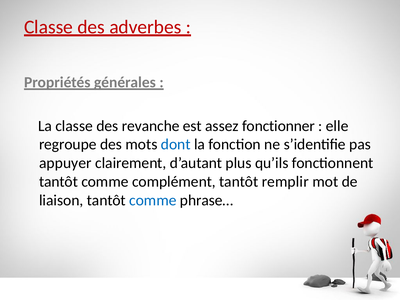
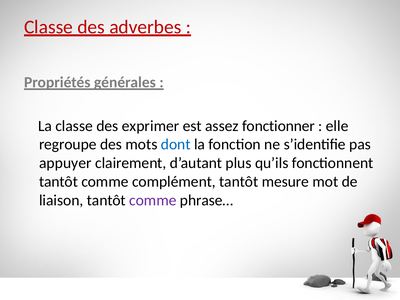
revanche: revanche -> exprimer (151, 126)
remplir: remplir -> mesure (285, 182)
comme colour: blue -> purple (153, 200)
